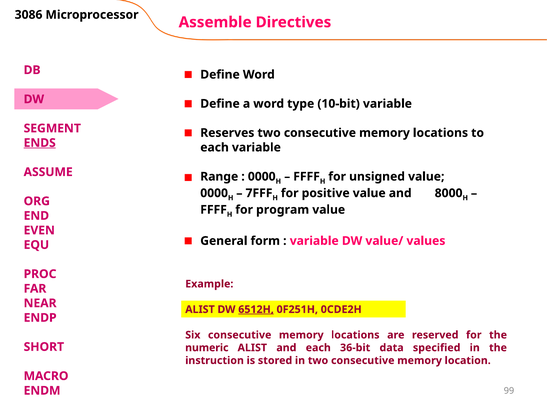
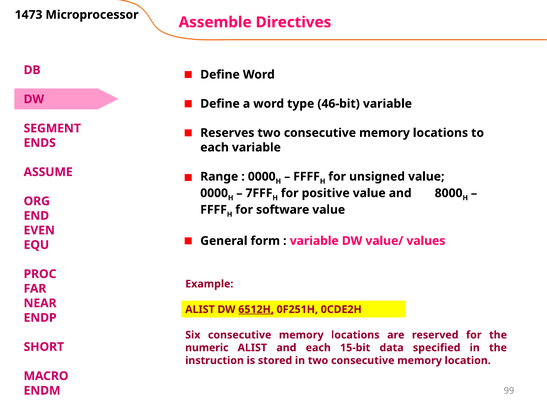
3086: 3086 -> 1473 (29, 15)
10-bit: 10-bit -> 46-bit (339, 104)
ENDS underline: present -> none (40, 143)
program: program -> software (283, 210)
36-bit: 36-bit -> 15-bit (355, 348)
